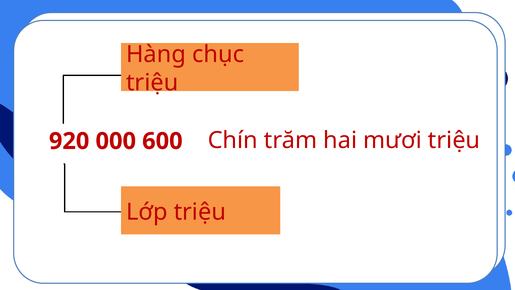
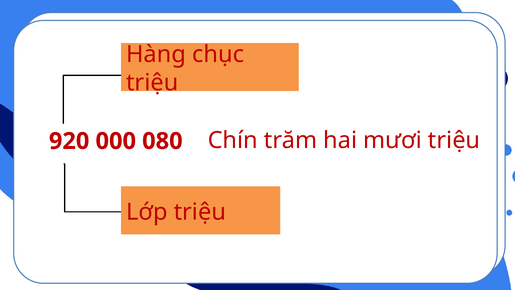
600: 600 -> 080 (162, 141)
